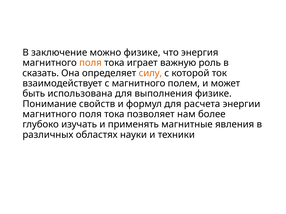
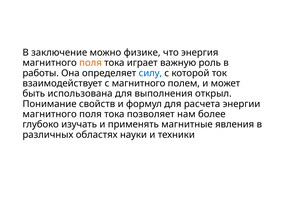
сказать: сказать -> работы (41, 73)
силу colour: orange -> blue (150, 73)
выполнения физике: физике -> открыл (213, 94)
